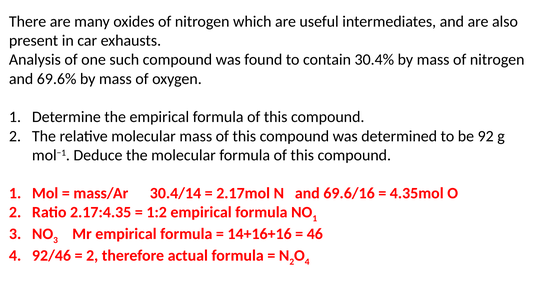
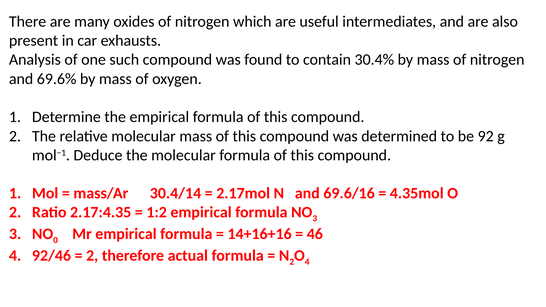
1: 1 -> 3 (315, 218)
3: 3 -> 0 (56, 240)
